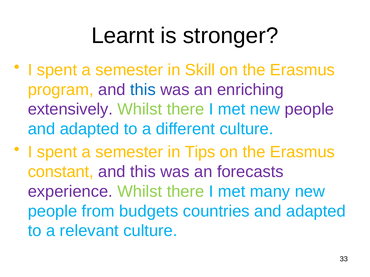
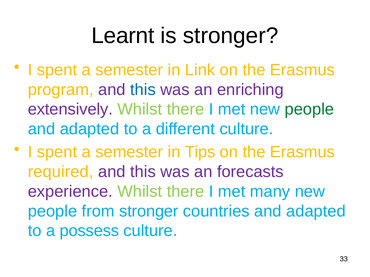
Skill: Skill -> Link (200, 70)
people colour: purple -> green (309, 110)
constant: constant -> required (61, 172)
from budgets: budgets -> stronger (149, 211)
relevant: relevant -> possess (89, 231)
